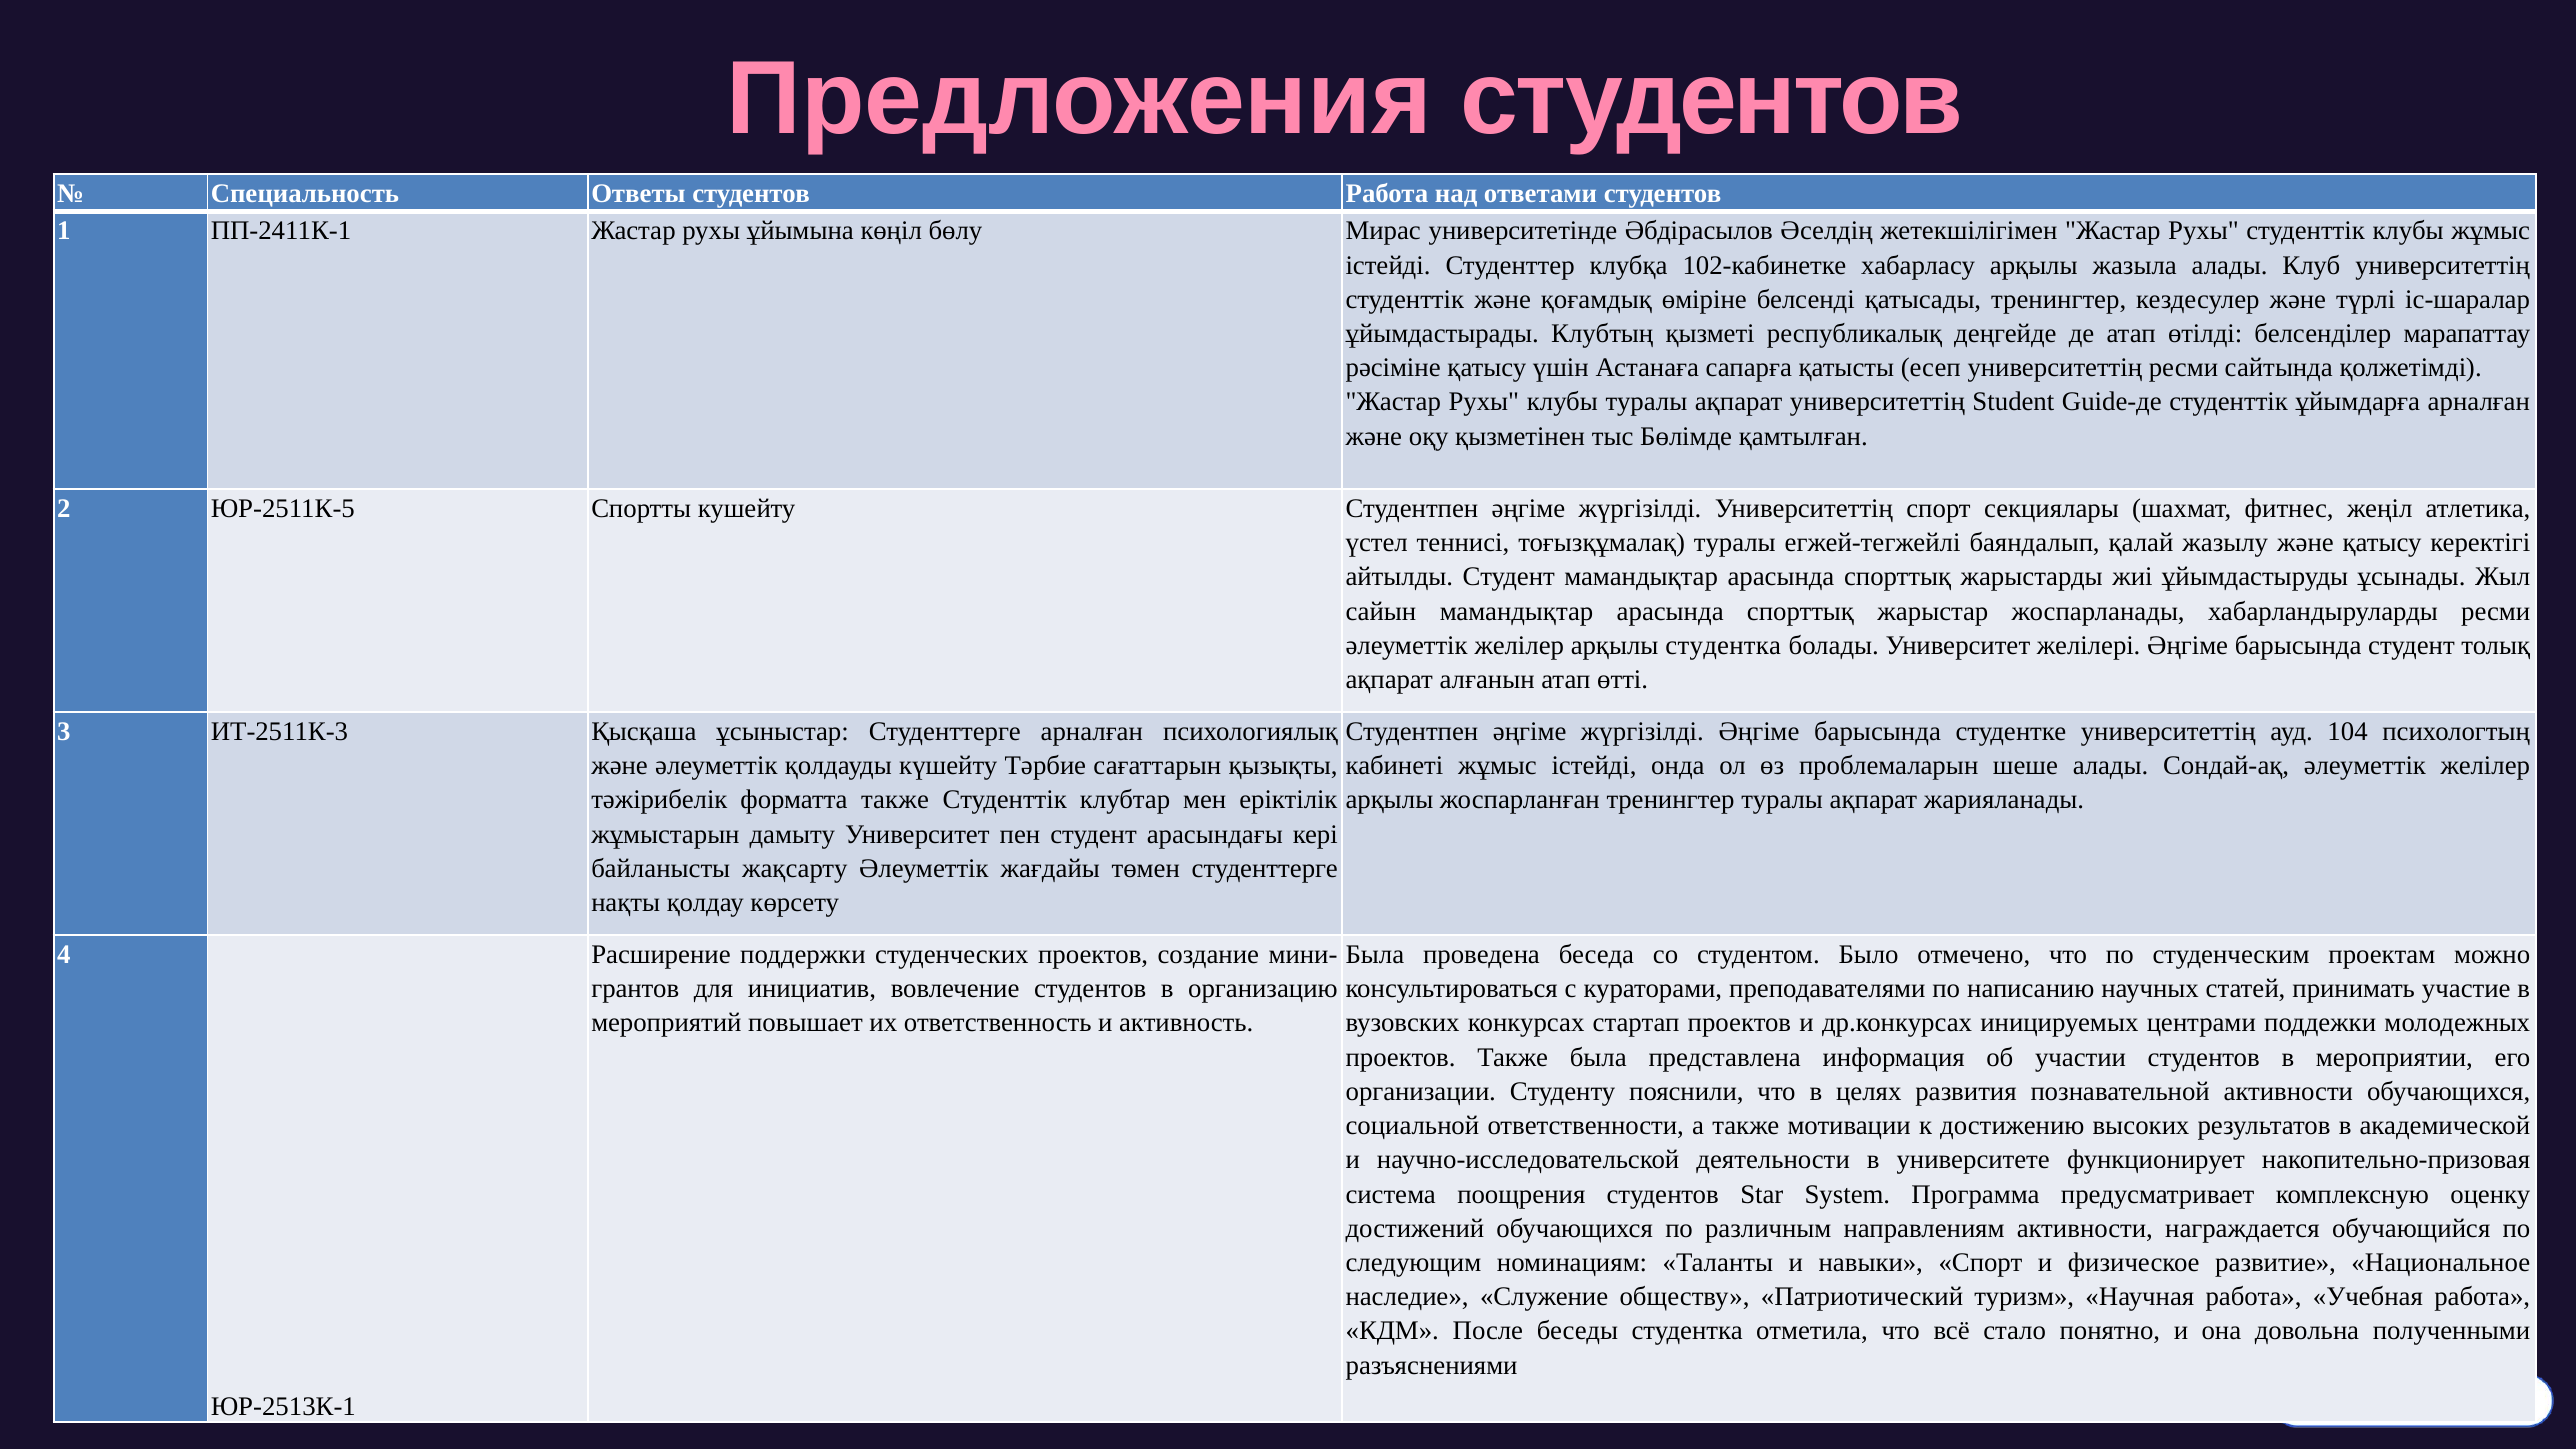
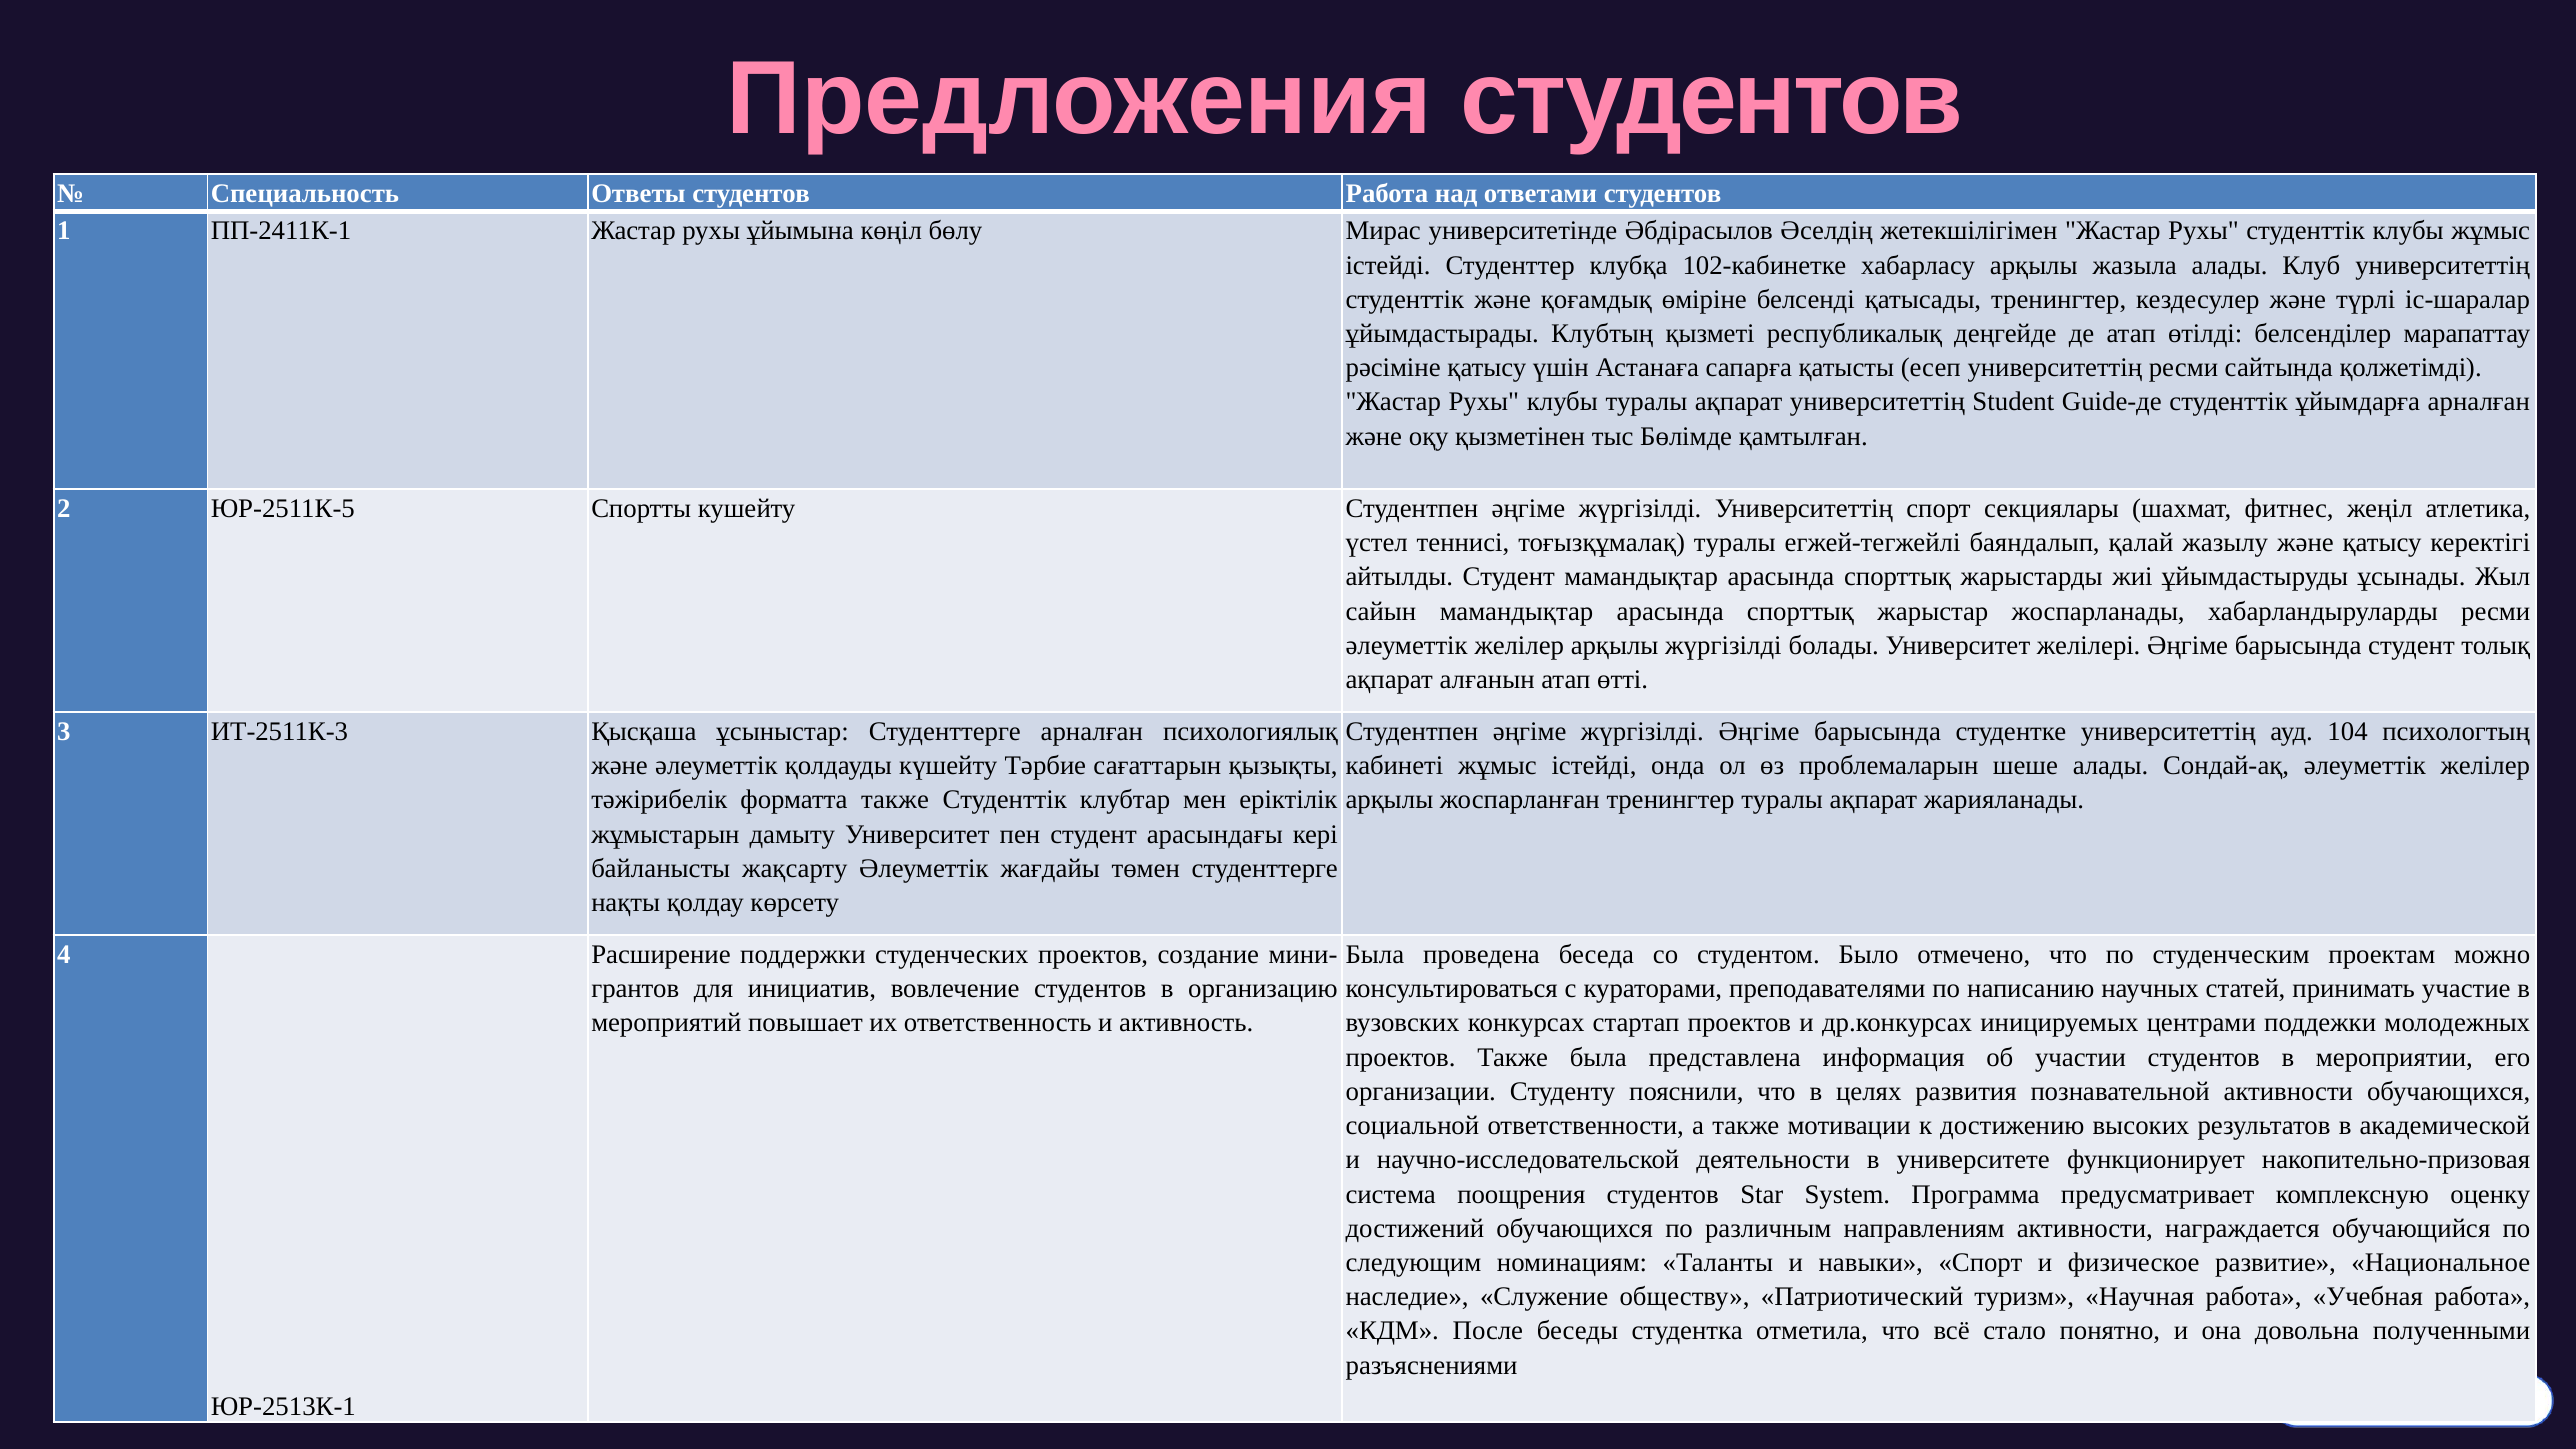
арқылы студентка: студентка -> жүргізілді (1723, 646)
